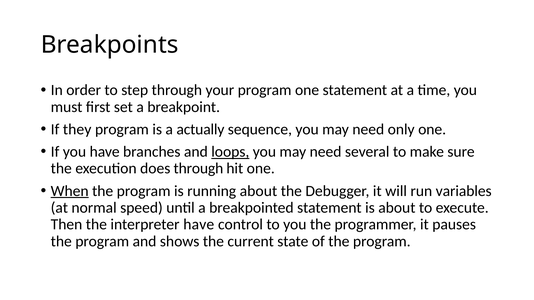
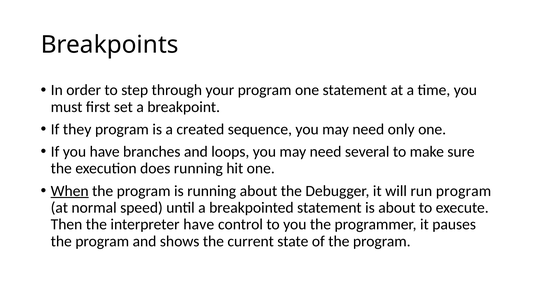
actually: actually -> created (200, 129)
loops underline: present -> none (230, 152)
does through: through -> running (198, 169)
run variables: variables -> program (464, 191)
